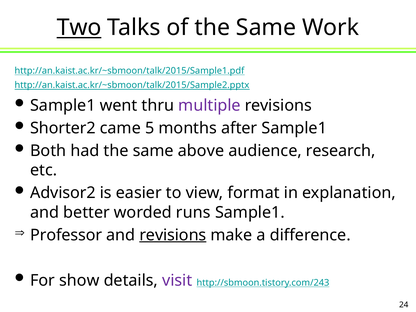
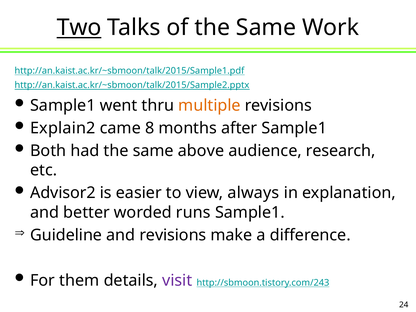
multiple colour: purple -> orange (210, 106)
Shorter2: Shorter2 -> Explain2 (63, 128)
5: 5 -> 8 (150, 128)
format: format -> always (253, 193)
Professor: Professor -> Guideline (66, 235)
revisions underline: present -> none (173, 235)
show: show -> them (79, 280)
